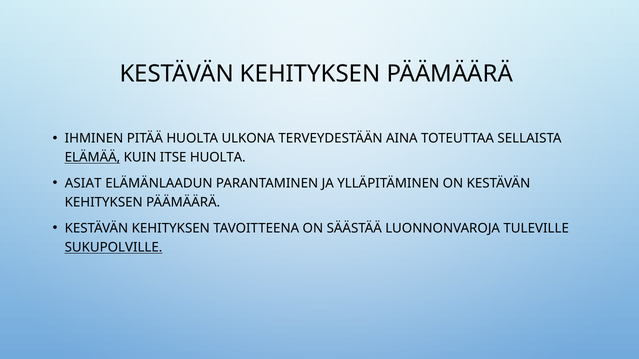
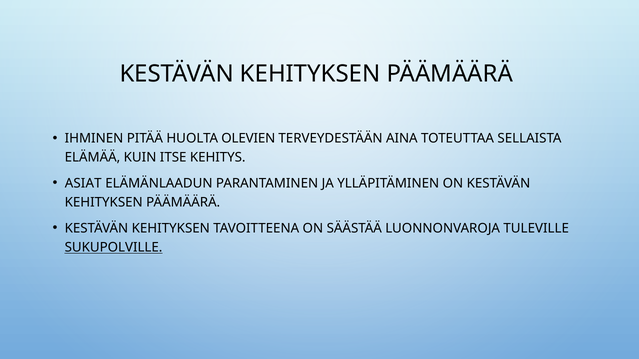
ULKONA: ULKONA -> OLEVIEN (248, 139)
ELÄMÄÄ underline: present -> none (92, 158)
ITSE HUOLTA: HUOLTA -> KEHITYS (218, 158)
